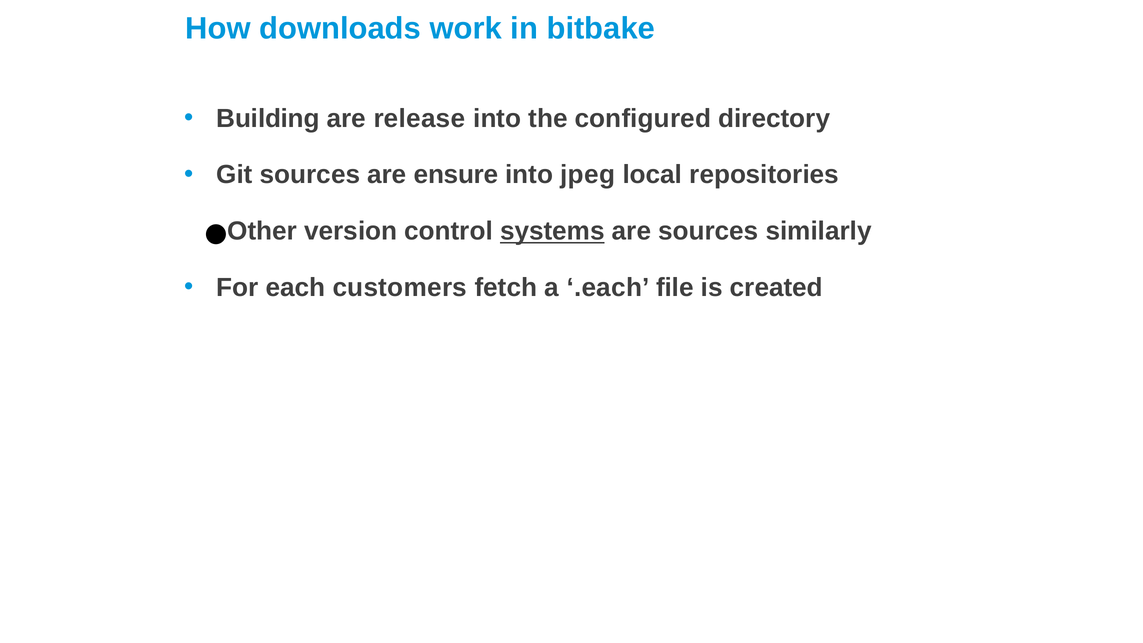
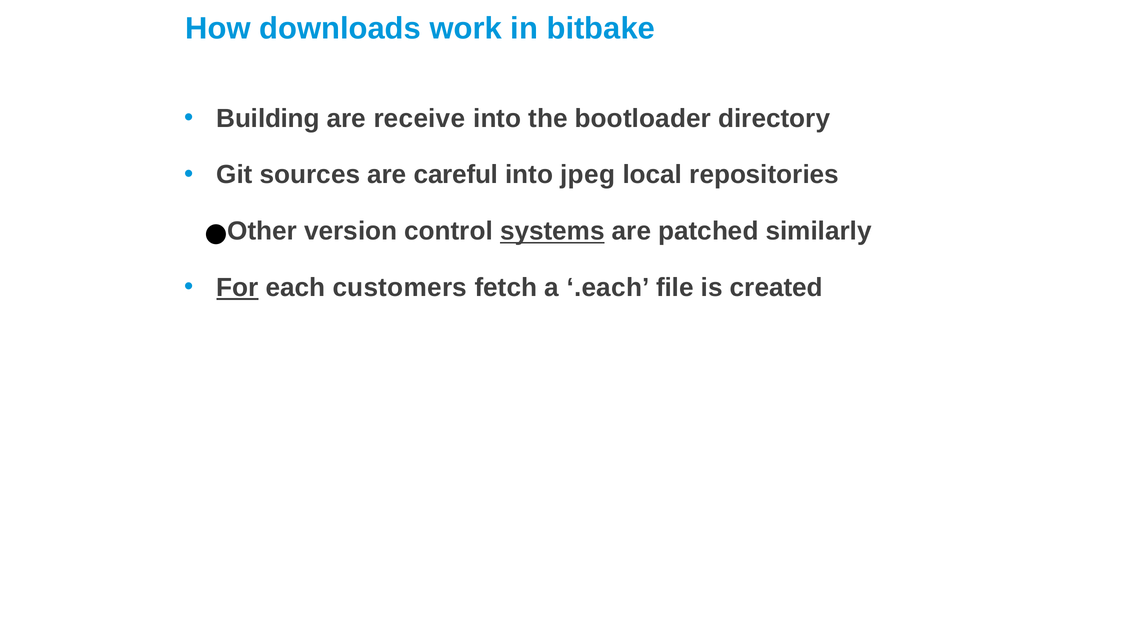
release: release -> receive (419, 118)
configured: configured -> bootloader (643, 118)
ensure: ensure -> careful (456, 175)
are sources: sources -> patched (708, 231)
For underline: none -> present (237, 288)
